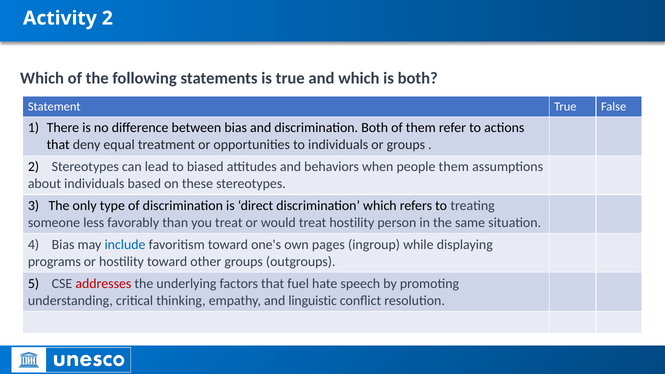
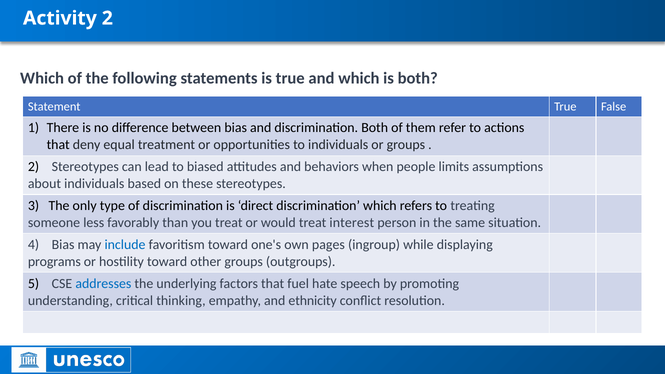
people them: them -> limits (454, 167)
treat hostility: hostility -> interest (352, 223)
addresses colour: red -> blue (103, 284)
linguistic: linguistic -> ethnicity (313, 301)
